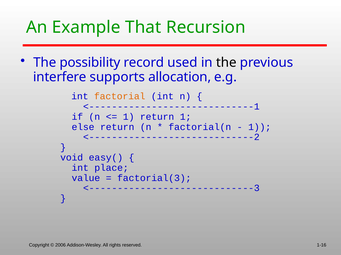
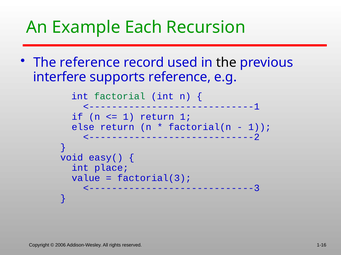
That: That -> Each (143, 27)
The possibility: possibility -> reference (90, 63)
supports allocation: allocation -> reference (180, 77)
factorial colour: orange -> green (120, 97)
